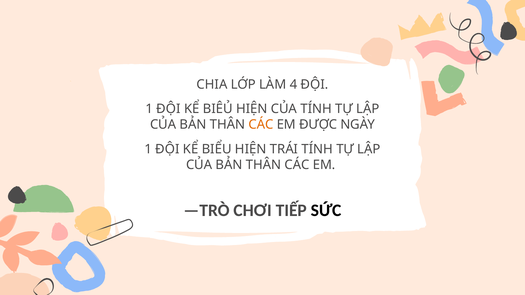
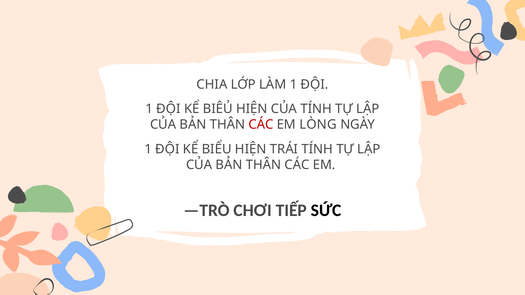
LÀM 4: 4 -> 1 (293, 84)
CÁC colour: orange -> red (261, 125)
ĐƯỢC: ĐƯỢC -> LÒNG (318, 125)
